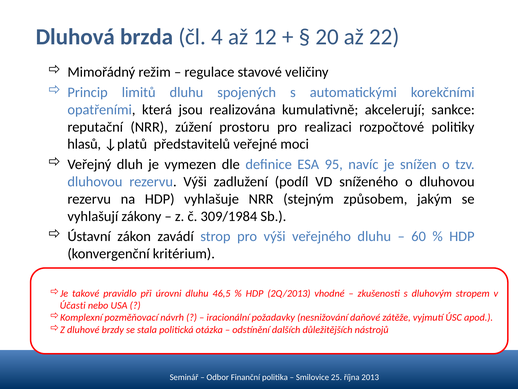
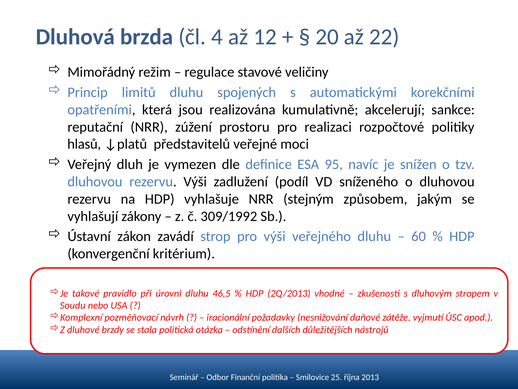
309/1984: 309/1984 -> 309/1992 (229, 216)
Účasti: Účasti -> Soudu (73, 305)
